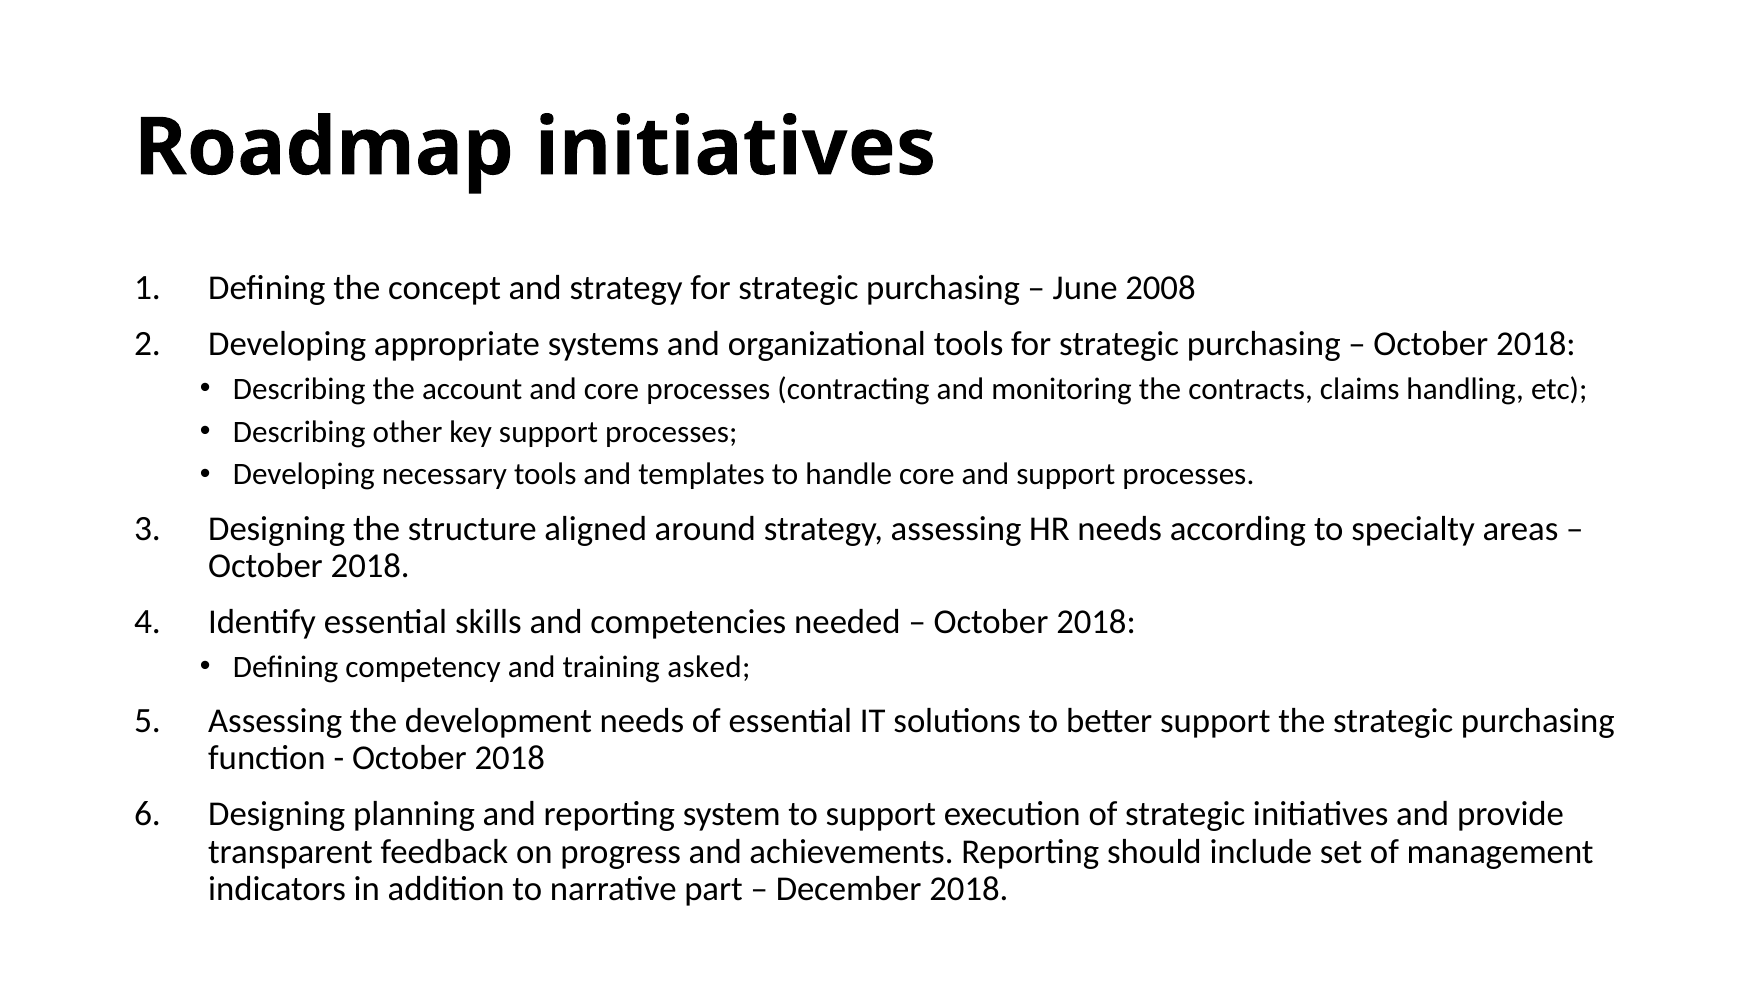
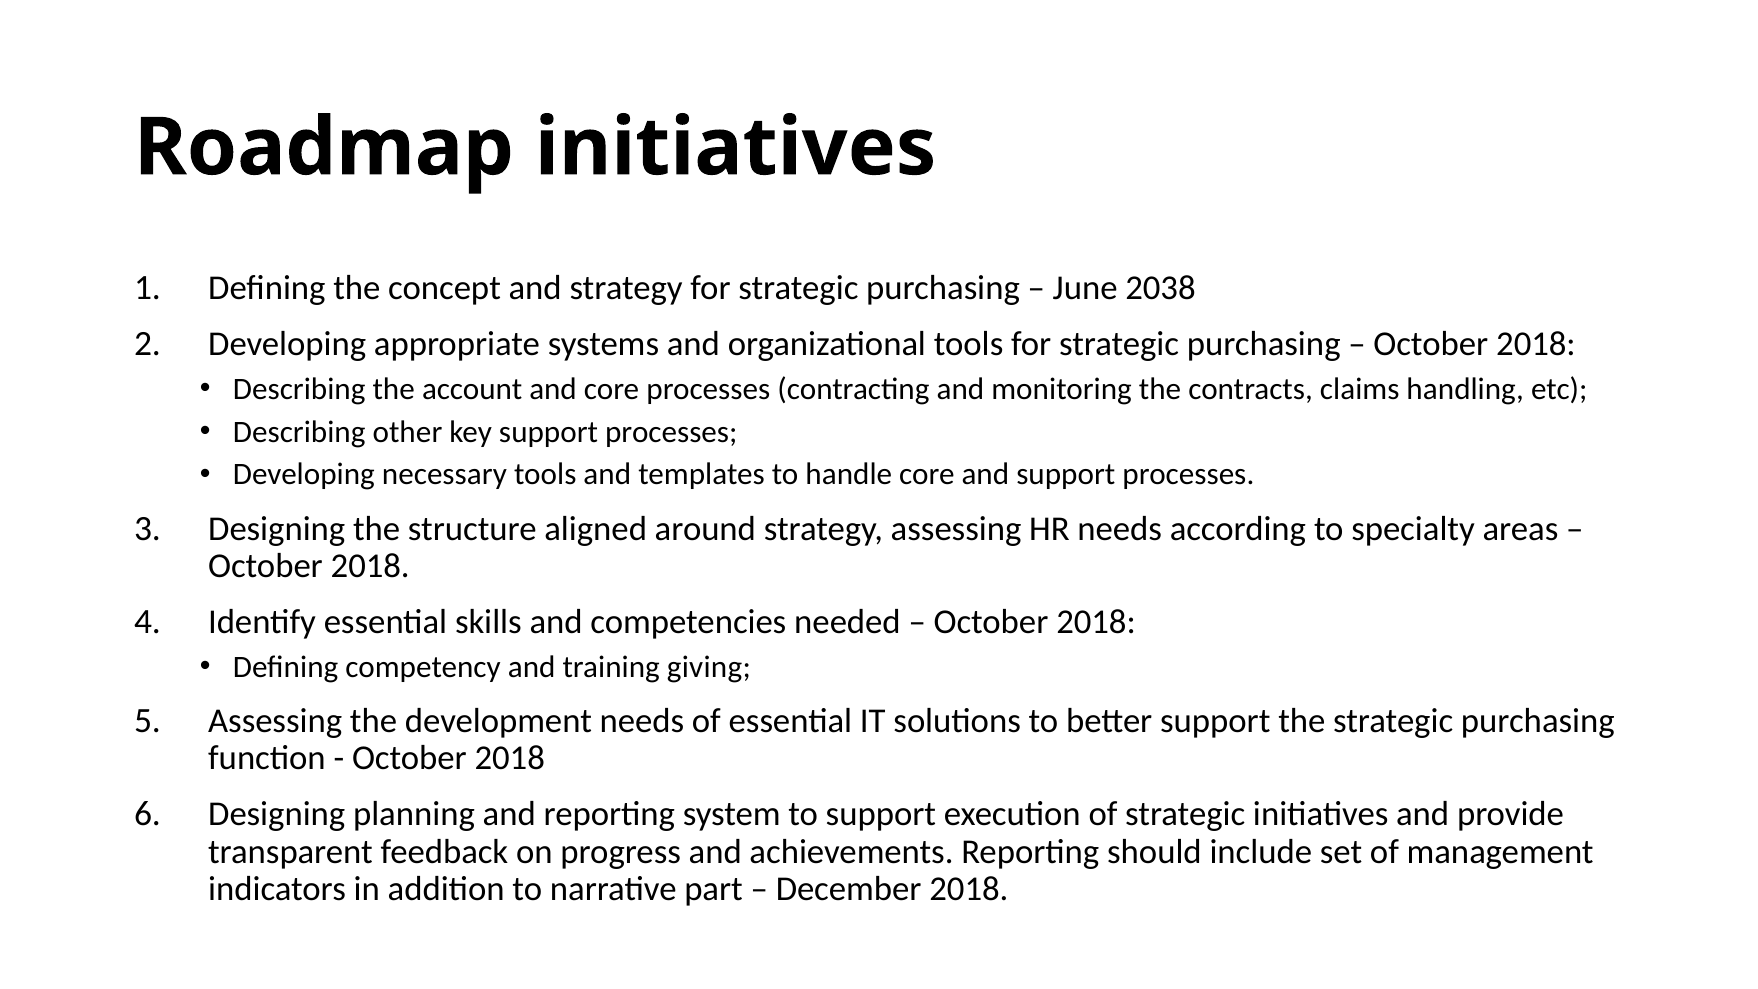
2008: 2008 -> 2038 (1160, 288)
asked: asked -> giving (709, 667)
